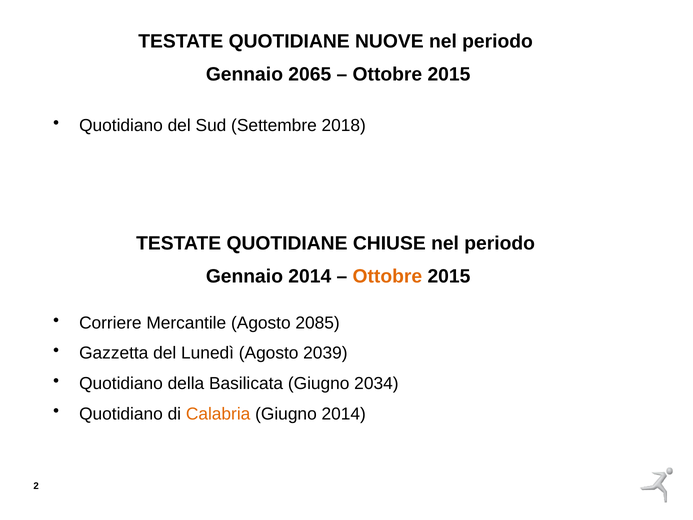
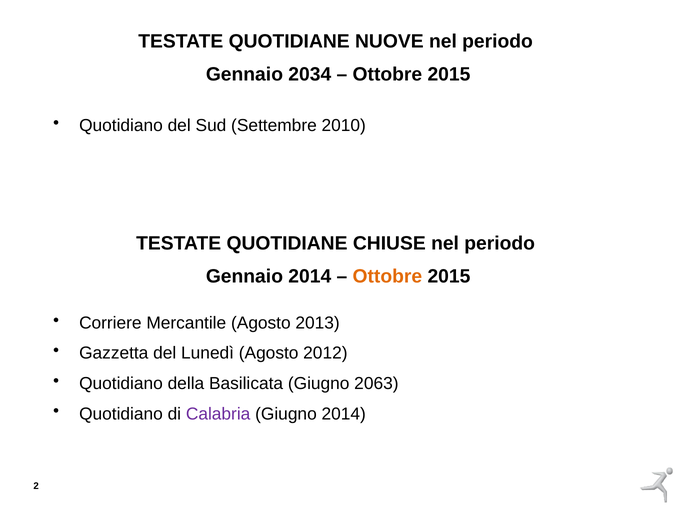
2065: 2065 -> 2034 (310, 74)
2018: 2018 -> 2010 (344, 126)
2085: 2085 -> 2013 (318, 323)
2039: 2039 -> 2012 (325, 353)
2034: 2034 -> 2063 (376, 383)
Calabria colour: orange -> purple (218, 414)
